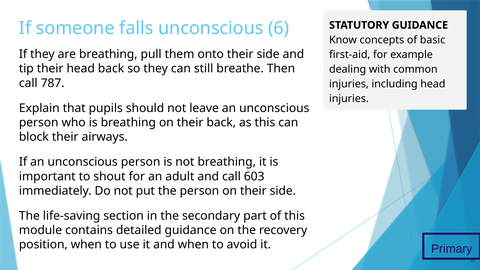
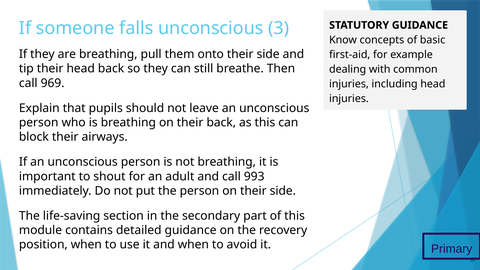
6: 6 -> 3 (279, 28)
787: 787 -> 969 (53, 83)
603: 603 -> 993 (254, 176)
